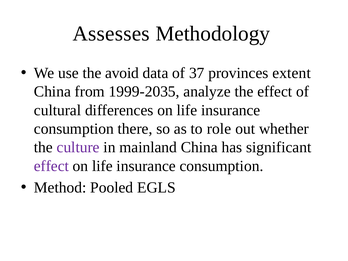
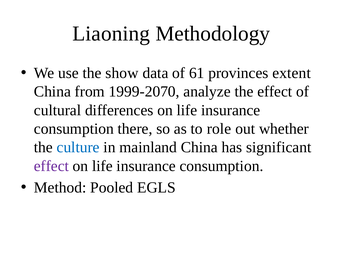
Assesses: Assesses -> Liaoning (111, 34)
avoid: avoid -> show (122, 73)
37: 37 -> 61 (197, 73)
1999-2035: 1999-2035 -> 1999-2070 (144, 92)
culture colour: purple -> blue (78, 147)
